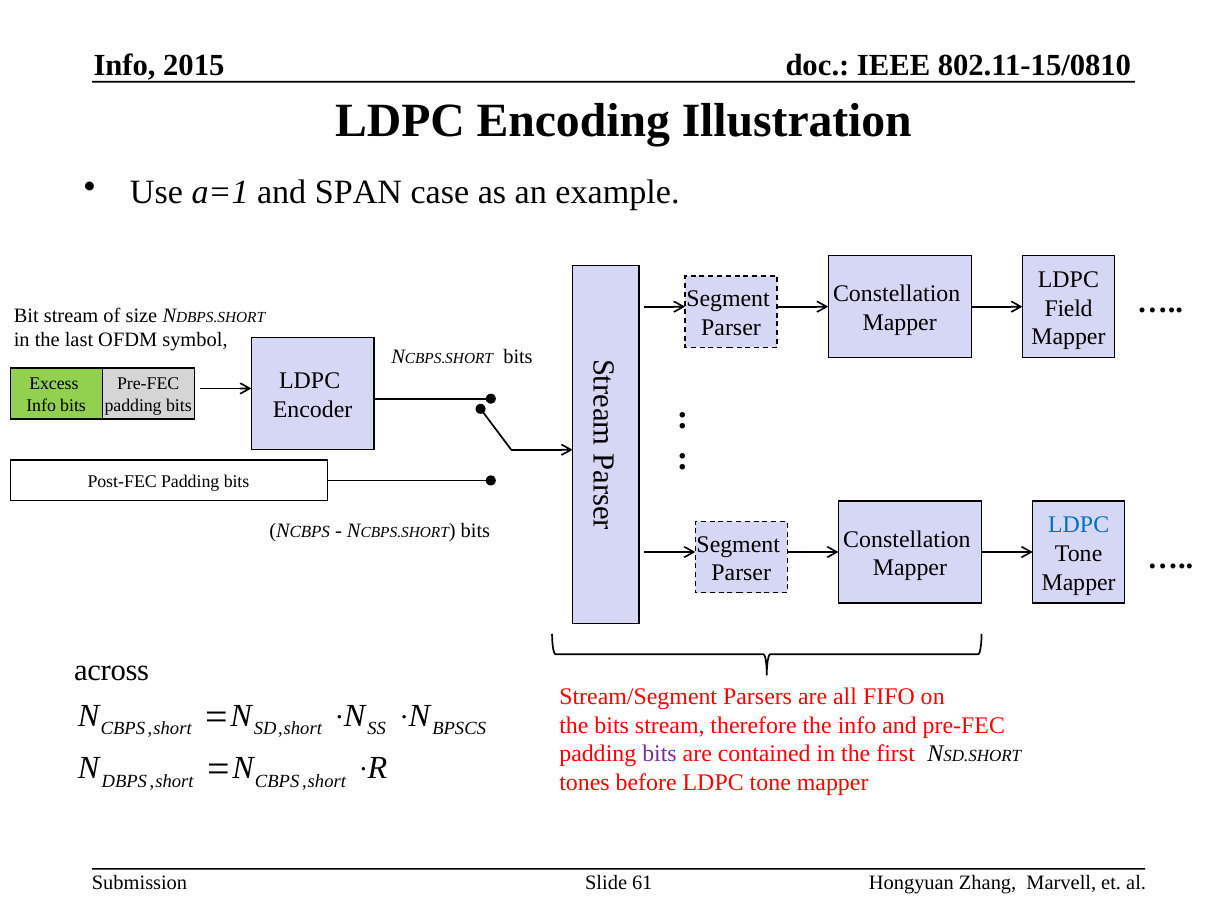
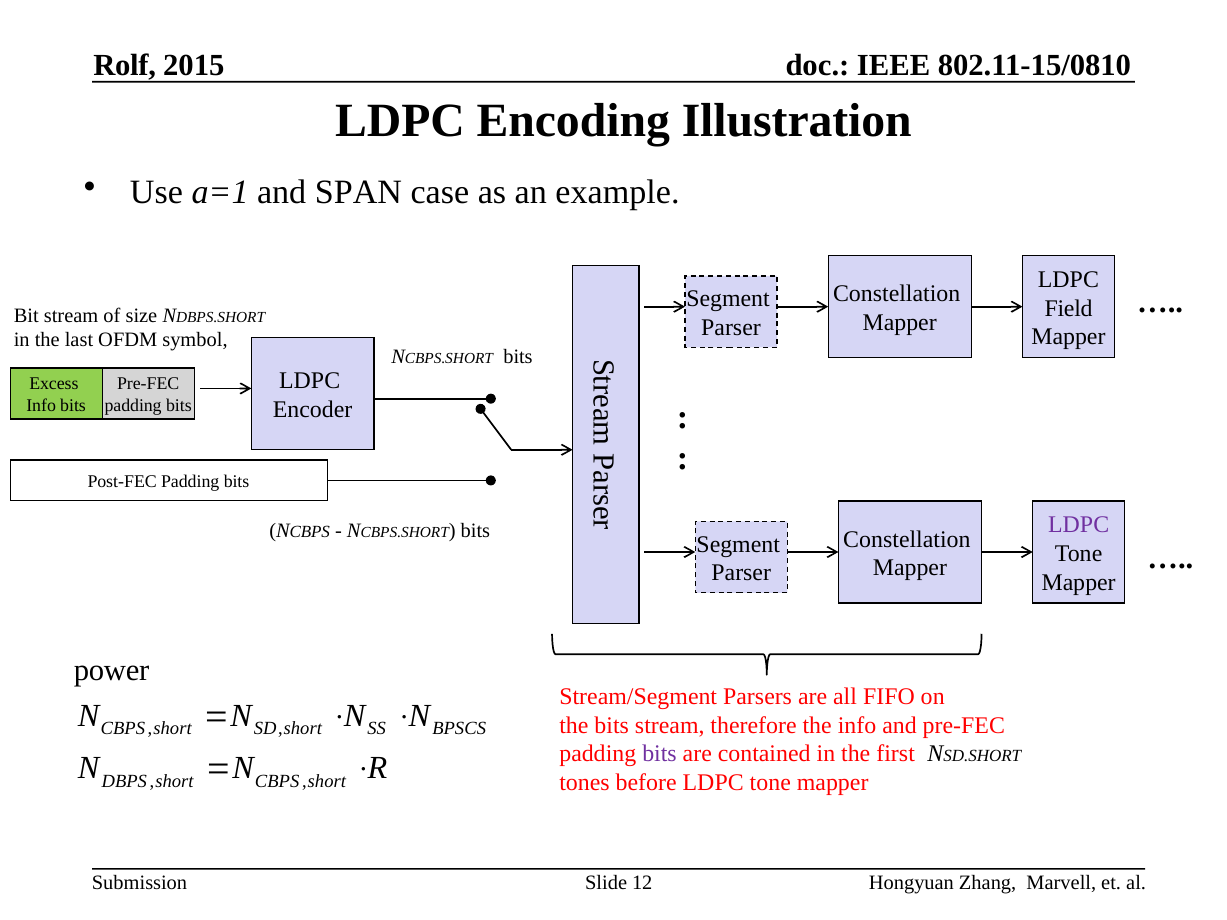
Info: Info -> Rolf (125, 65)
LDPC colour: blue -> purple (1079, 525)
across: across -> power (112, 671)
61: 61 -> 12 (642, 883)
